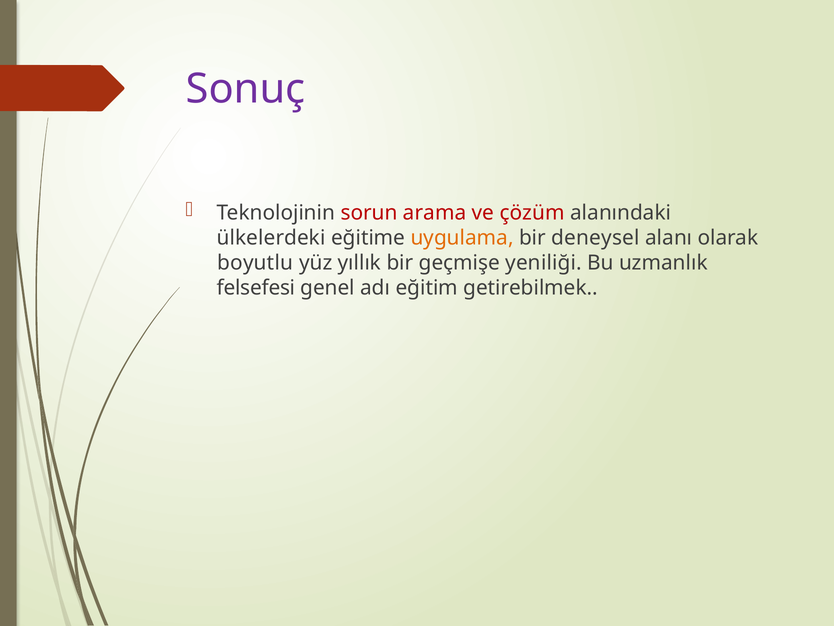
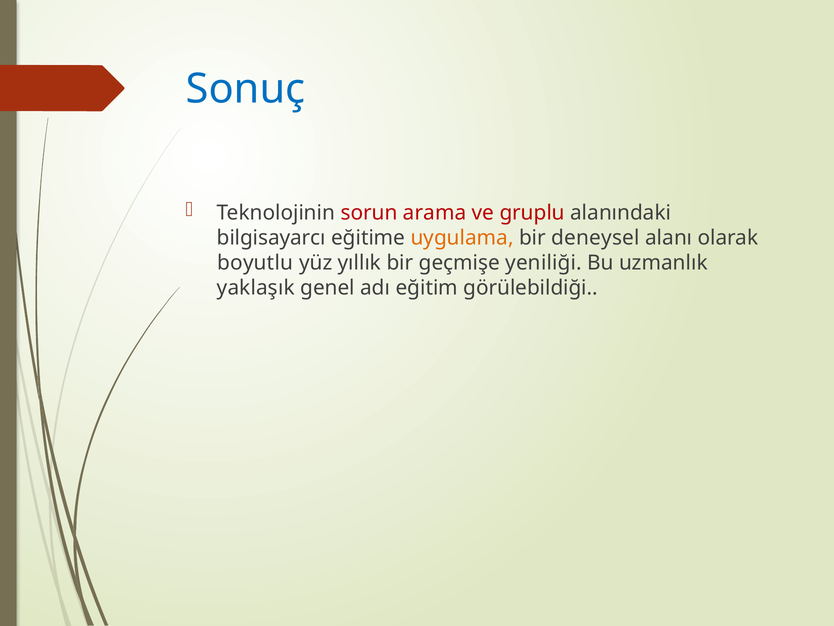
Sonuç colour: purple -> blue (246, 89)
çözüm: çözüm -> gruplu (532, 213)
ülkelerdeki: ülkelerdeki -> bilgisayarcı (271, 238)
felsefesi: felsefesi -> yaklaşık (256, 288)
getirebilmek: getirebilmek -> görülebildiği (531, 288)
